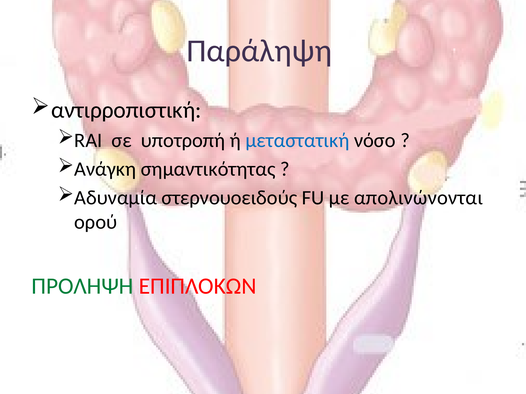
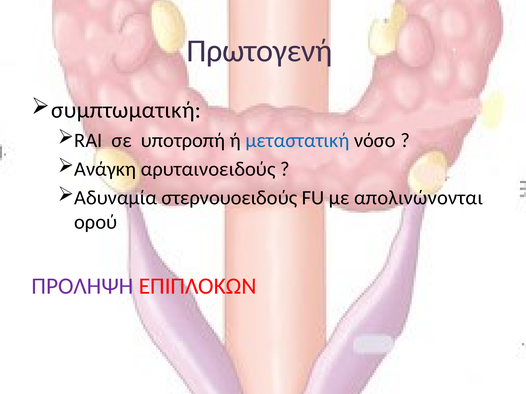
Παράληψη: Παράληψη -> Πρωτογενή (259, 51)
αντιρροπιστική: αντιρροπιστική -> συμπτωματική (126, 110)
σημαντικότητας: σημαντικότητας -> αρυταινοειδούς (208, 169)
ΠΡΟΛΗΨΗ colour: green -> purple (83, 286)
